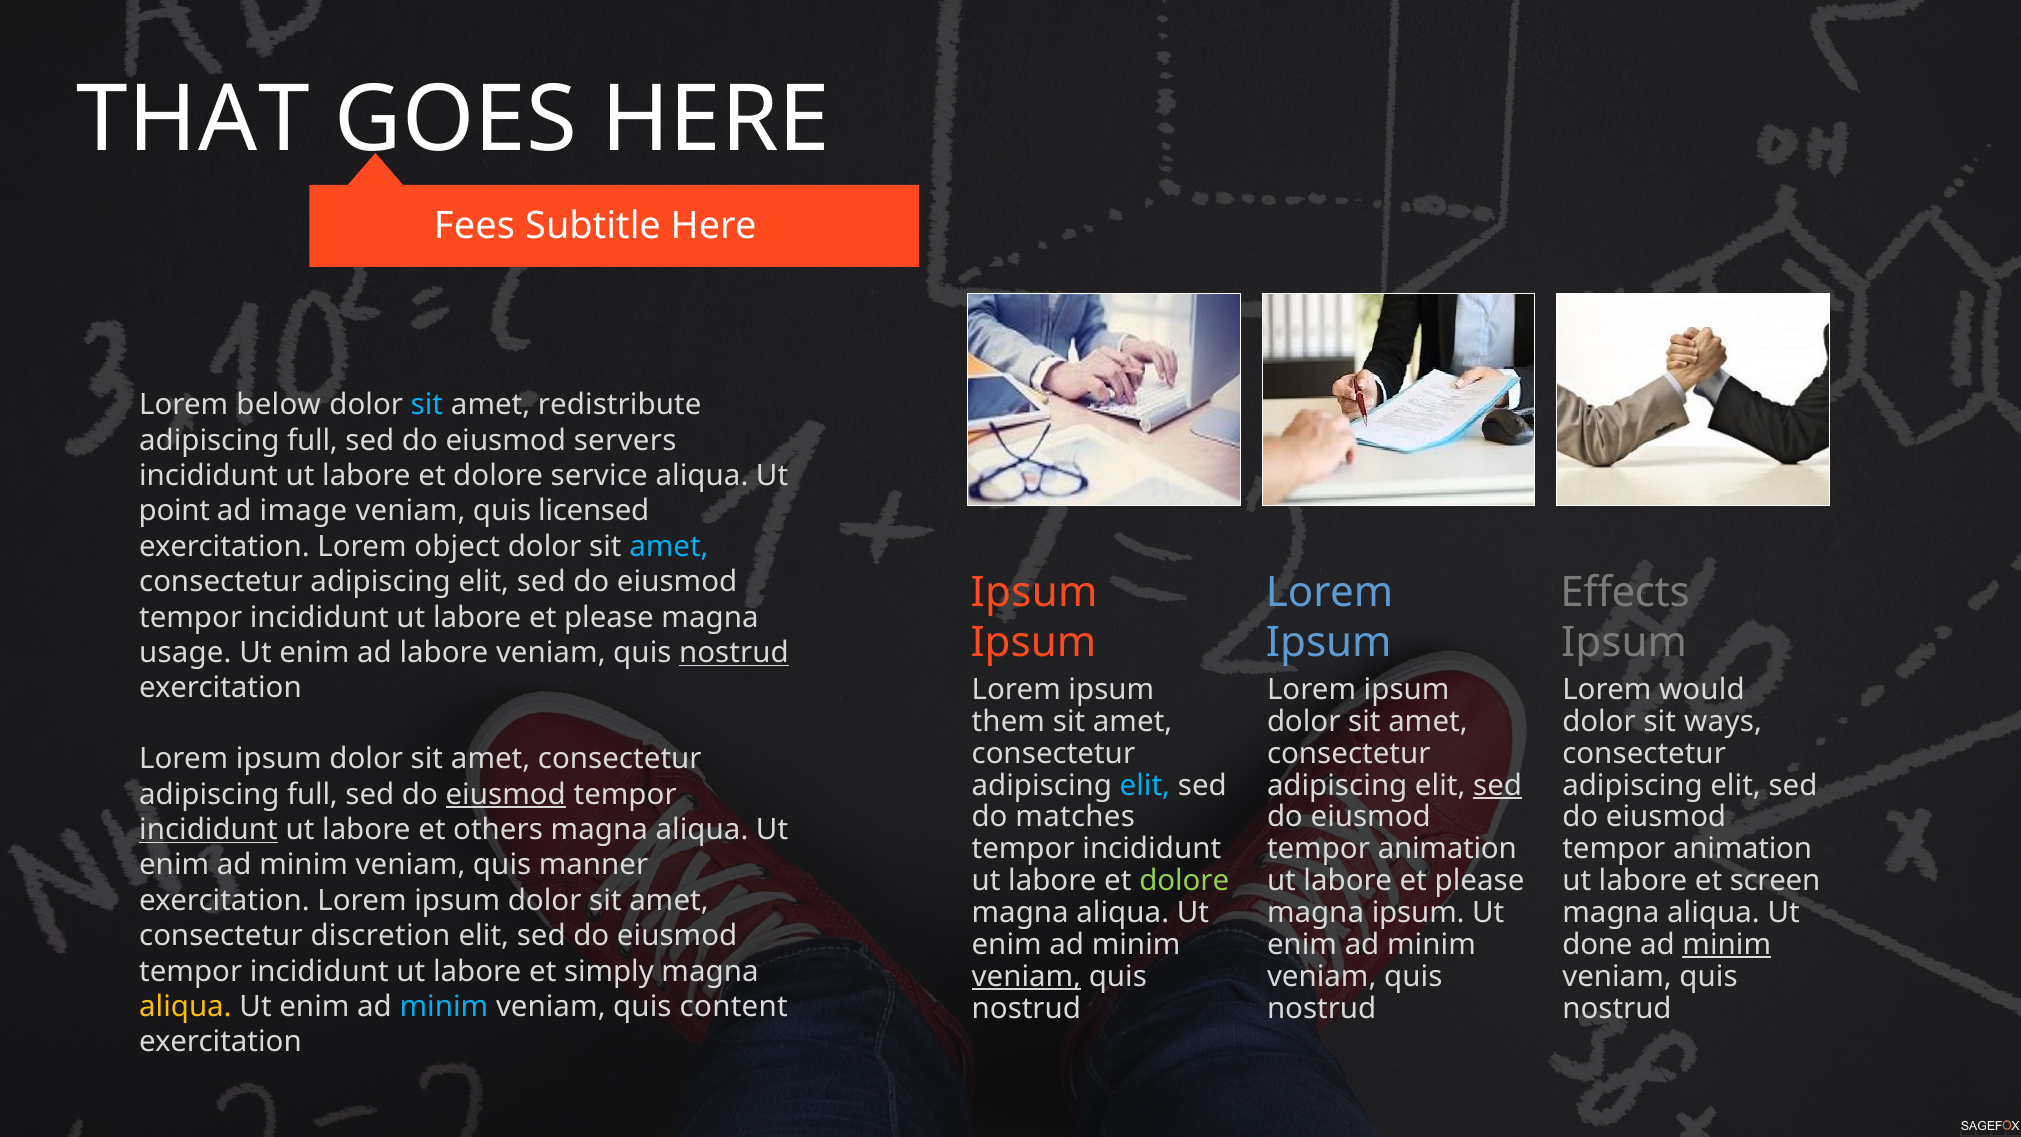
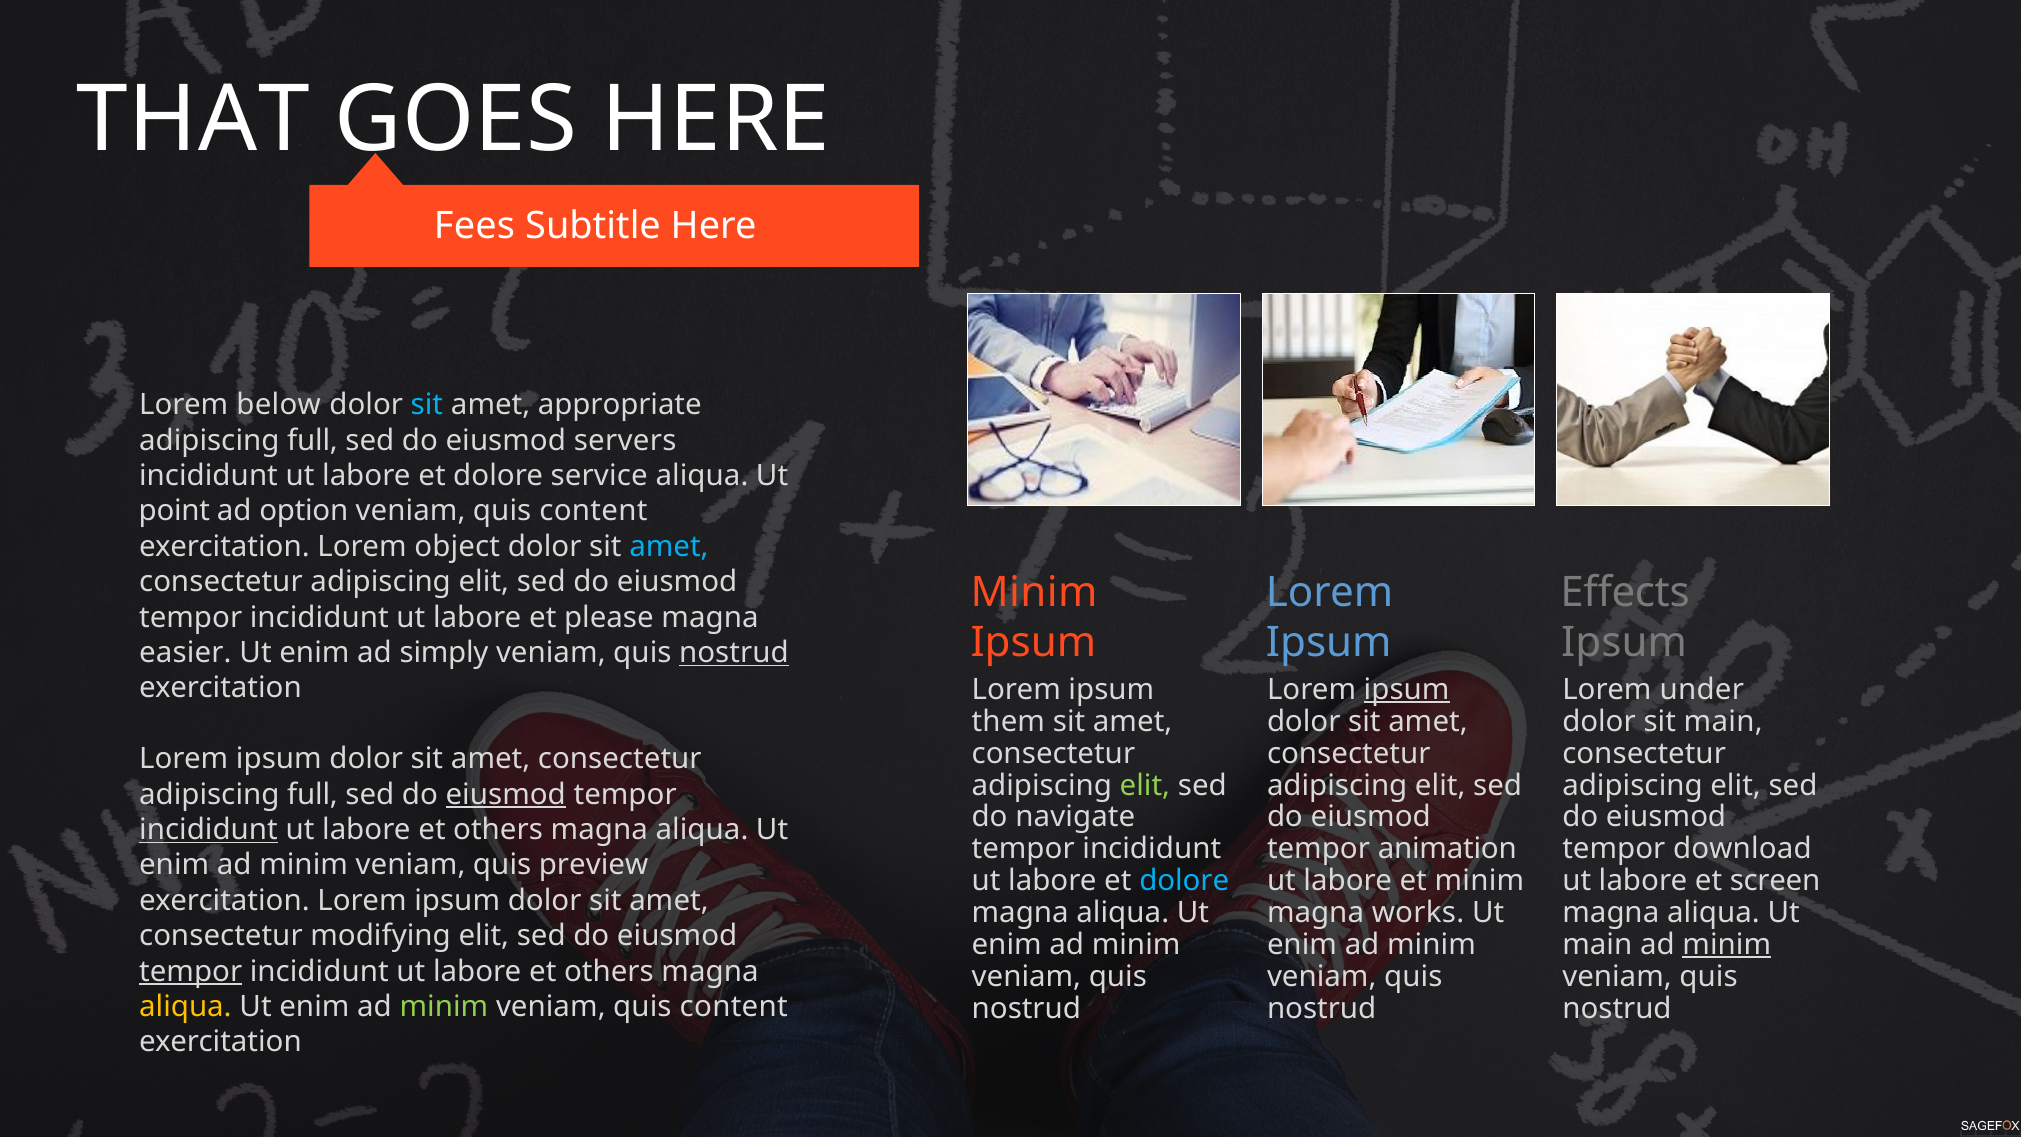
redistribute: redistribute -> appropriate (620, 405)
image: image -> option (304, 511)
licensed: licensed -> content (593, 511)
Ipsum: Ipsum -> Minim (1034, 592)
usage: usage -> easier (185, 653)
ad labore: labore -> simply (444, 653)
ipsum underline: none -> present (1407, 690)
would: would -> under (1702, 690)
sit ways: ways -> main (1723, 721)
elit colour: light blue -> light green (1145, 785)
sed underline: present -> none (1498, 785)
matches: matches -> navigate (1075, 817)
animation: animation -> download (1742, 849)
manner: manner -> preview (594, 865)
dolore colour: light green -> light blue (1184, 881)
please: please -> minim (1479, 881)
magna ipsum: ipsum -> works (1418, 913)
discretion: discretion -> modifying (381, 936)
done: done -> main (1597, 944)
tempor underline: none -> present (191, 971)
simply: simply -> others (609, 971)
veniam underline: present -> none (1026, 976)
minim colour: light blue -> light green (444, 1007)
